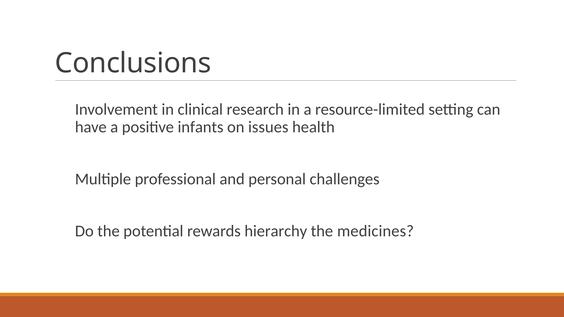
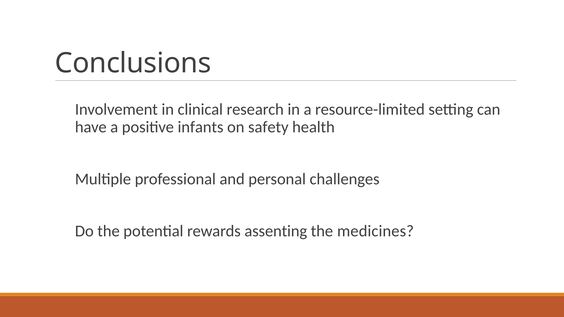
issues: issues -> safety (268, 127)
hierarchy: hierarchy -> assenting (276, 231)
